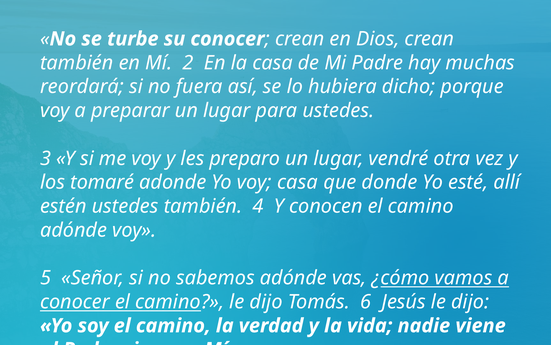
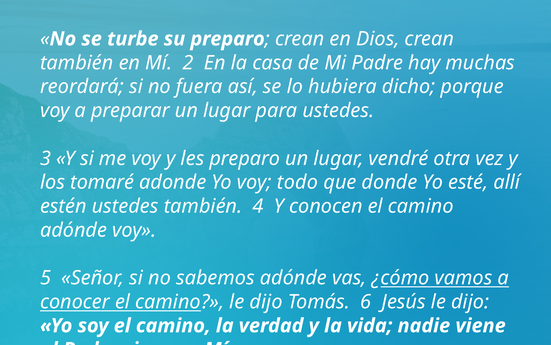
su conocer: conocer -> preparo (228, 39)
voy casa: casa -> todo (297, 182)
